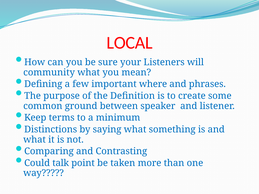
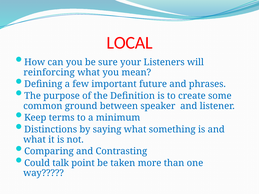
community: community -> reinforcing (49, 72)
where: where -> future (153, 84)
